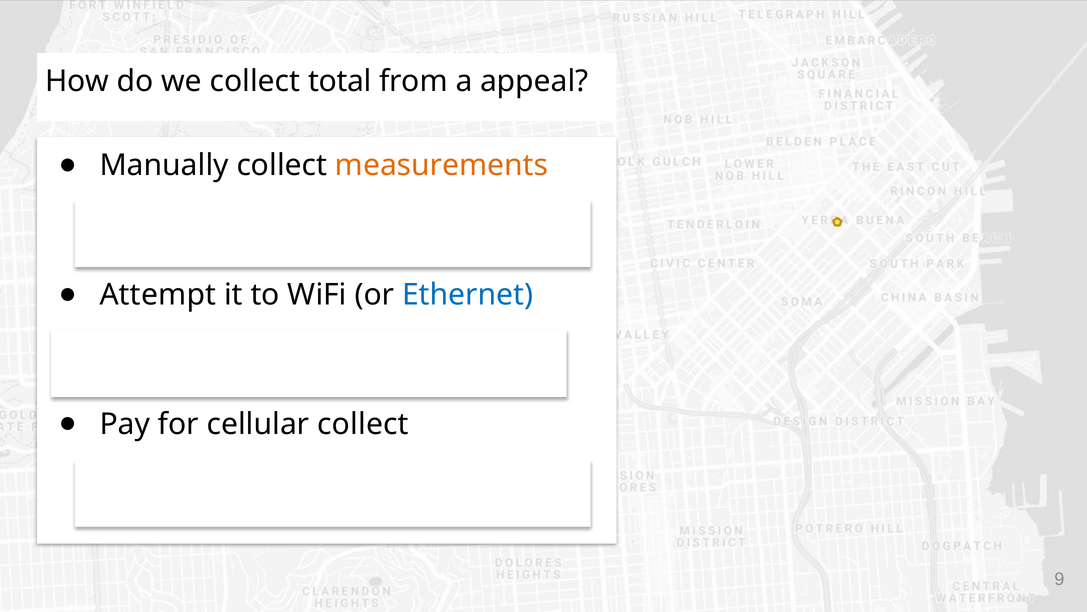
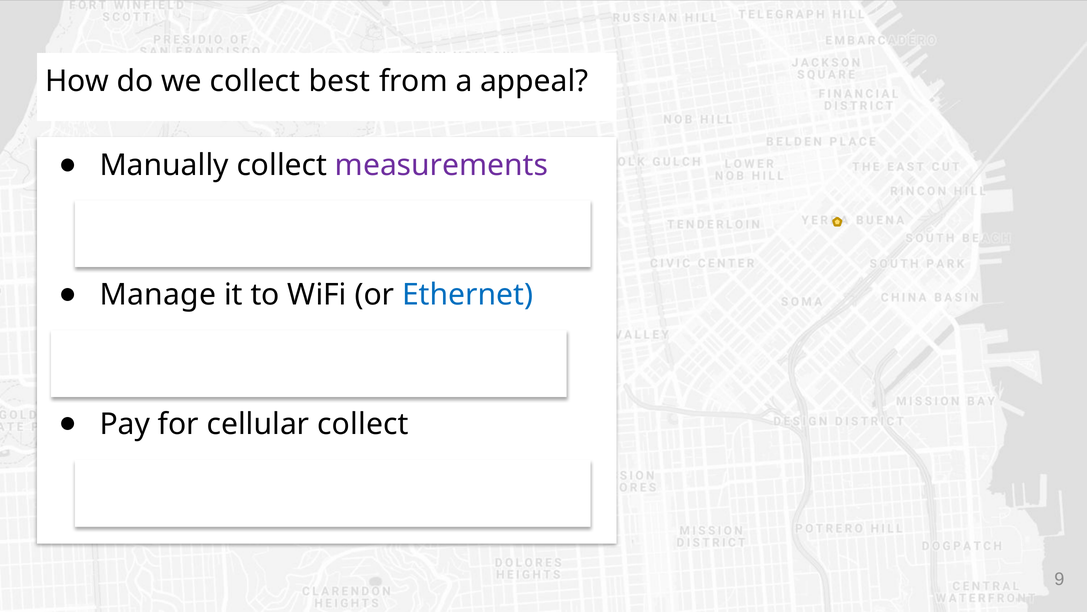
total: total -> best (339, 81)
measurements colour: orange -> purple (441, 165)
Attempt: Attempt -> Manage (158, 295)
